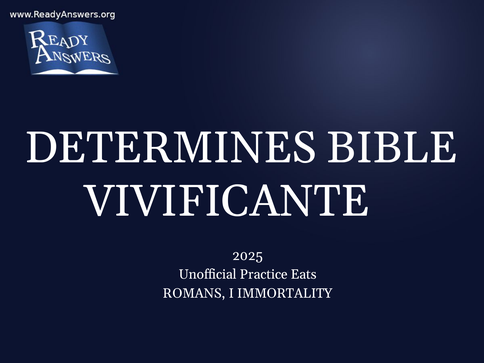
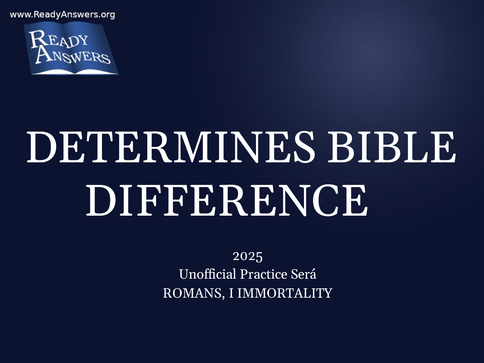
VIVIFICANTE: VIVIFICANTE -> DIFFERENCE (227, 201)
Eats: Eats -> Será (304, 275)
